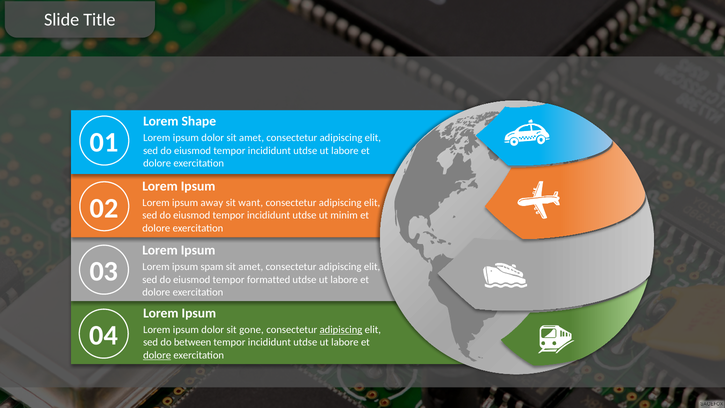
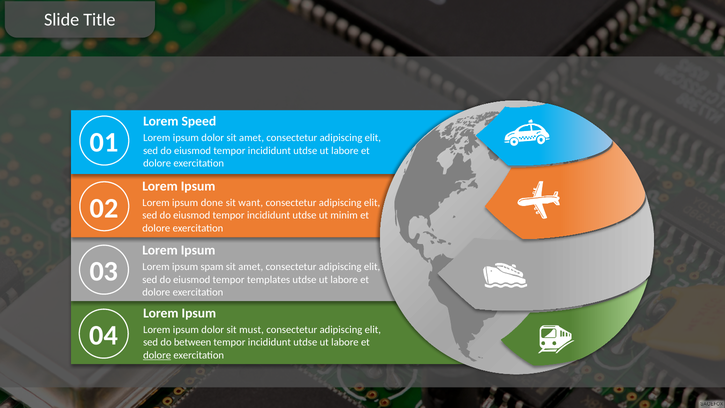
Shape: Shape -> Speed (199, 121)
away: away -> done (212, 203)
formatted: formatted -> templates (269, 279)
gone: gone -> must (251, 330)
adipiscing underline: present -> none (341, 330)
